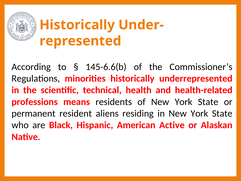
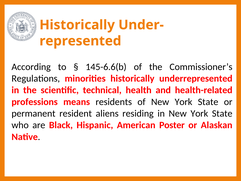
Active: Active -> Poster (172, 125)
